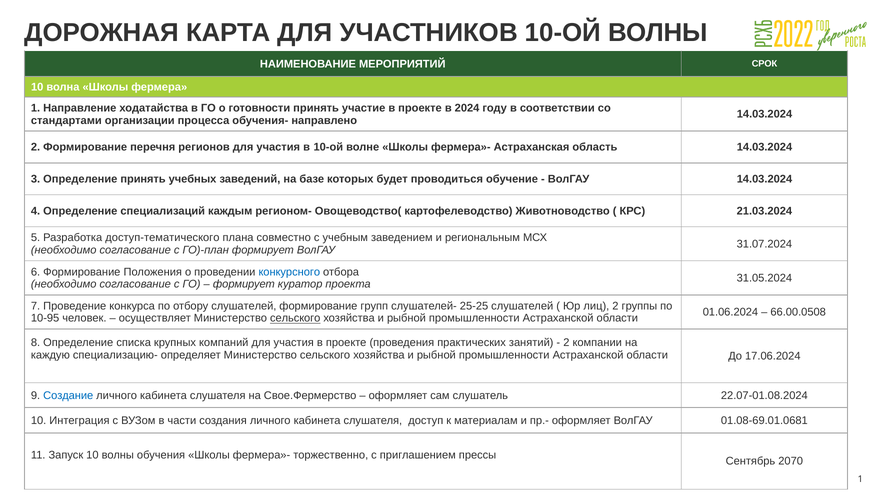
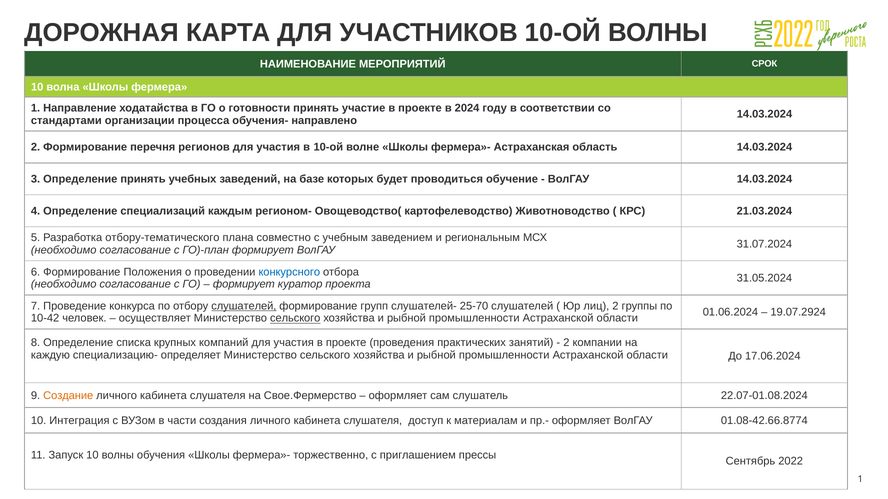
доступ-тематического: доступ-тематического -> отбору-тематического (162, 238)
слушателей underline: none -> present (244, 306)
25-25: 25-25 -> 25-70 (474, 306)
66.00.0508: 66.00.0508 -> 19.07.2924 (798, 312)
10-95: 10-95 -> 10-42 (45, 319)
Создание colour: blue -> orange (68, 396)
01.08-69.01.0681: 01.08-69.01.0681 -> 01.08-42.66.8774 (764, 421)
2070: 2070 -> 2022 (791, 462)
